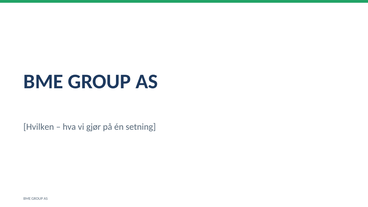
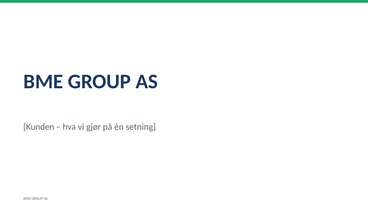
Hvilken: Hvilken -> Kunden (39, 127)
